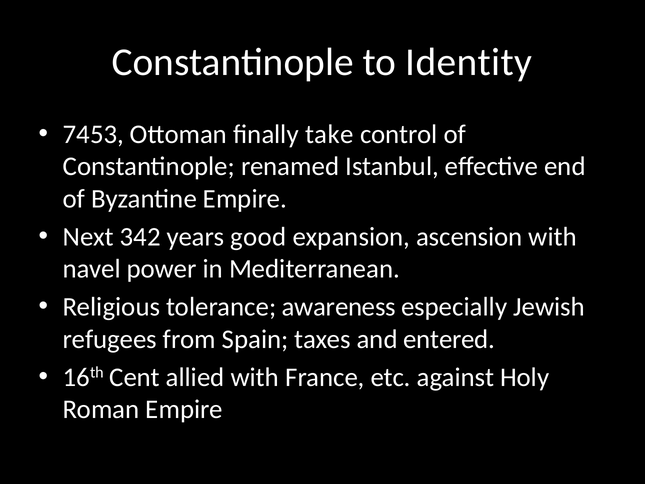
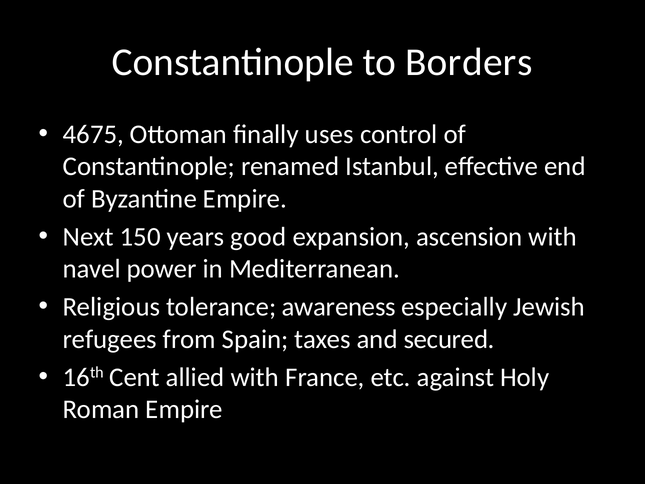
Identity: Identity -> Borders (469, 62)
7453: 7453 -> 4675 (93, 134)
take: take -> uses (329, 134)
342: 342 -> 150 (140, 237)
entered: entered -> secured (449, 339)
